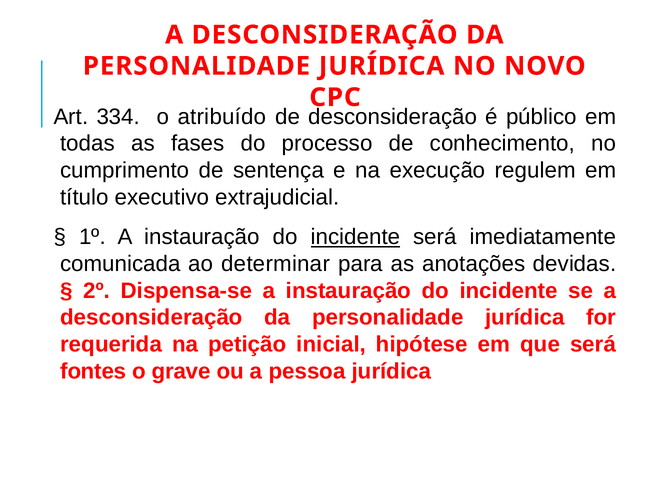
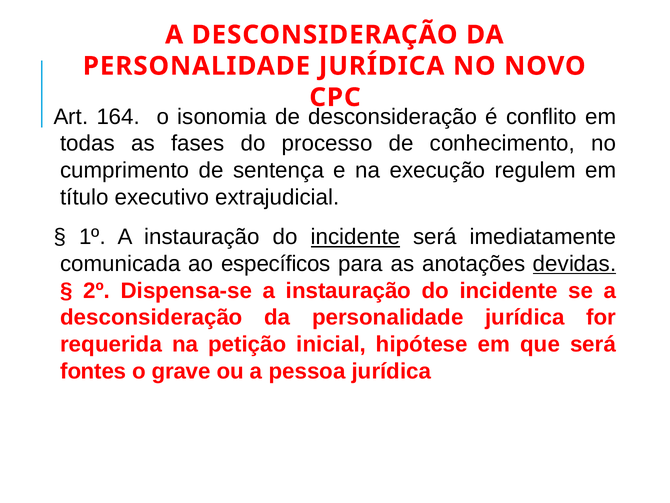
334: 334 -> 164 (118, 117)
atribuído: atribuído -> isonomia (222, 117)
público: público -> conflito (541, 117)
determinar: determinar -> específicos (276, 264)
devidas underline: none -> present (575, 264)
